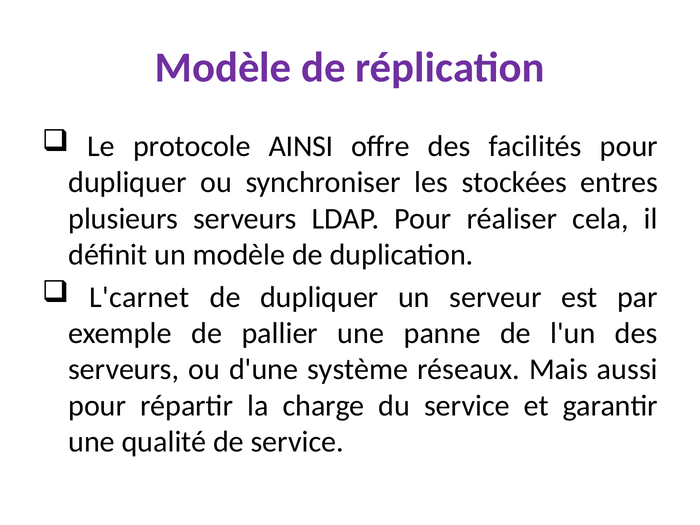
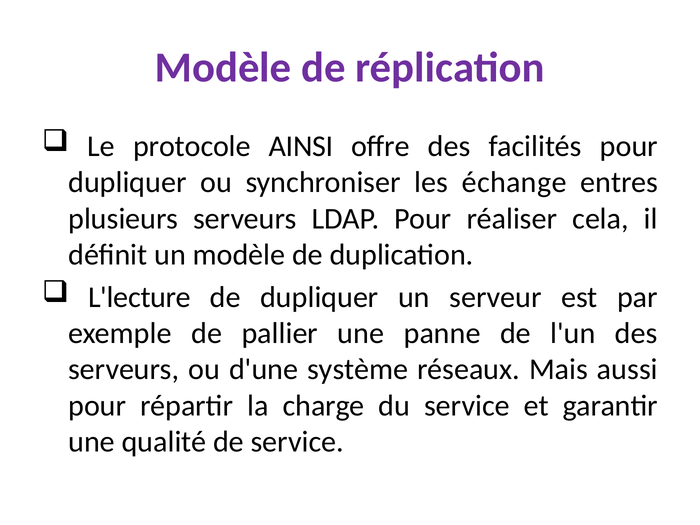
stockées: stockées -> échange (514, 182)
L'carnet: L'carnet -> L'lecture (140, 297)
